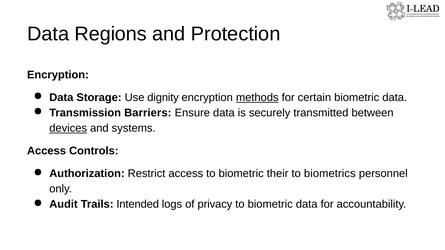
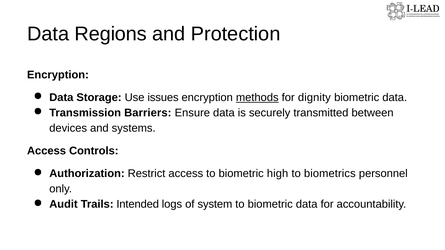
dignity: dignity -> issues (163, 98)
certain: certain -> dignity (314, 98)
devices underline: present -> none (68, 128)
their: their -> high (278, 174)
privacy: privacy -> system (215, 204)
